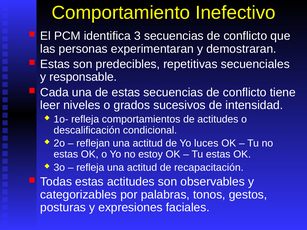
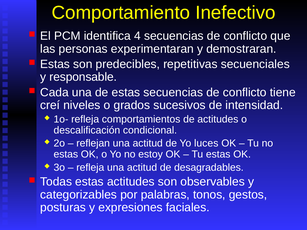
3: 3 -> 4 (137, 36)
leer: leer -> creí (50, 105)
recapacitación: recapacitación -> desagradables (209, 168)
